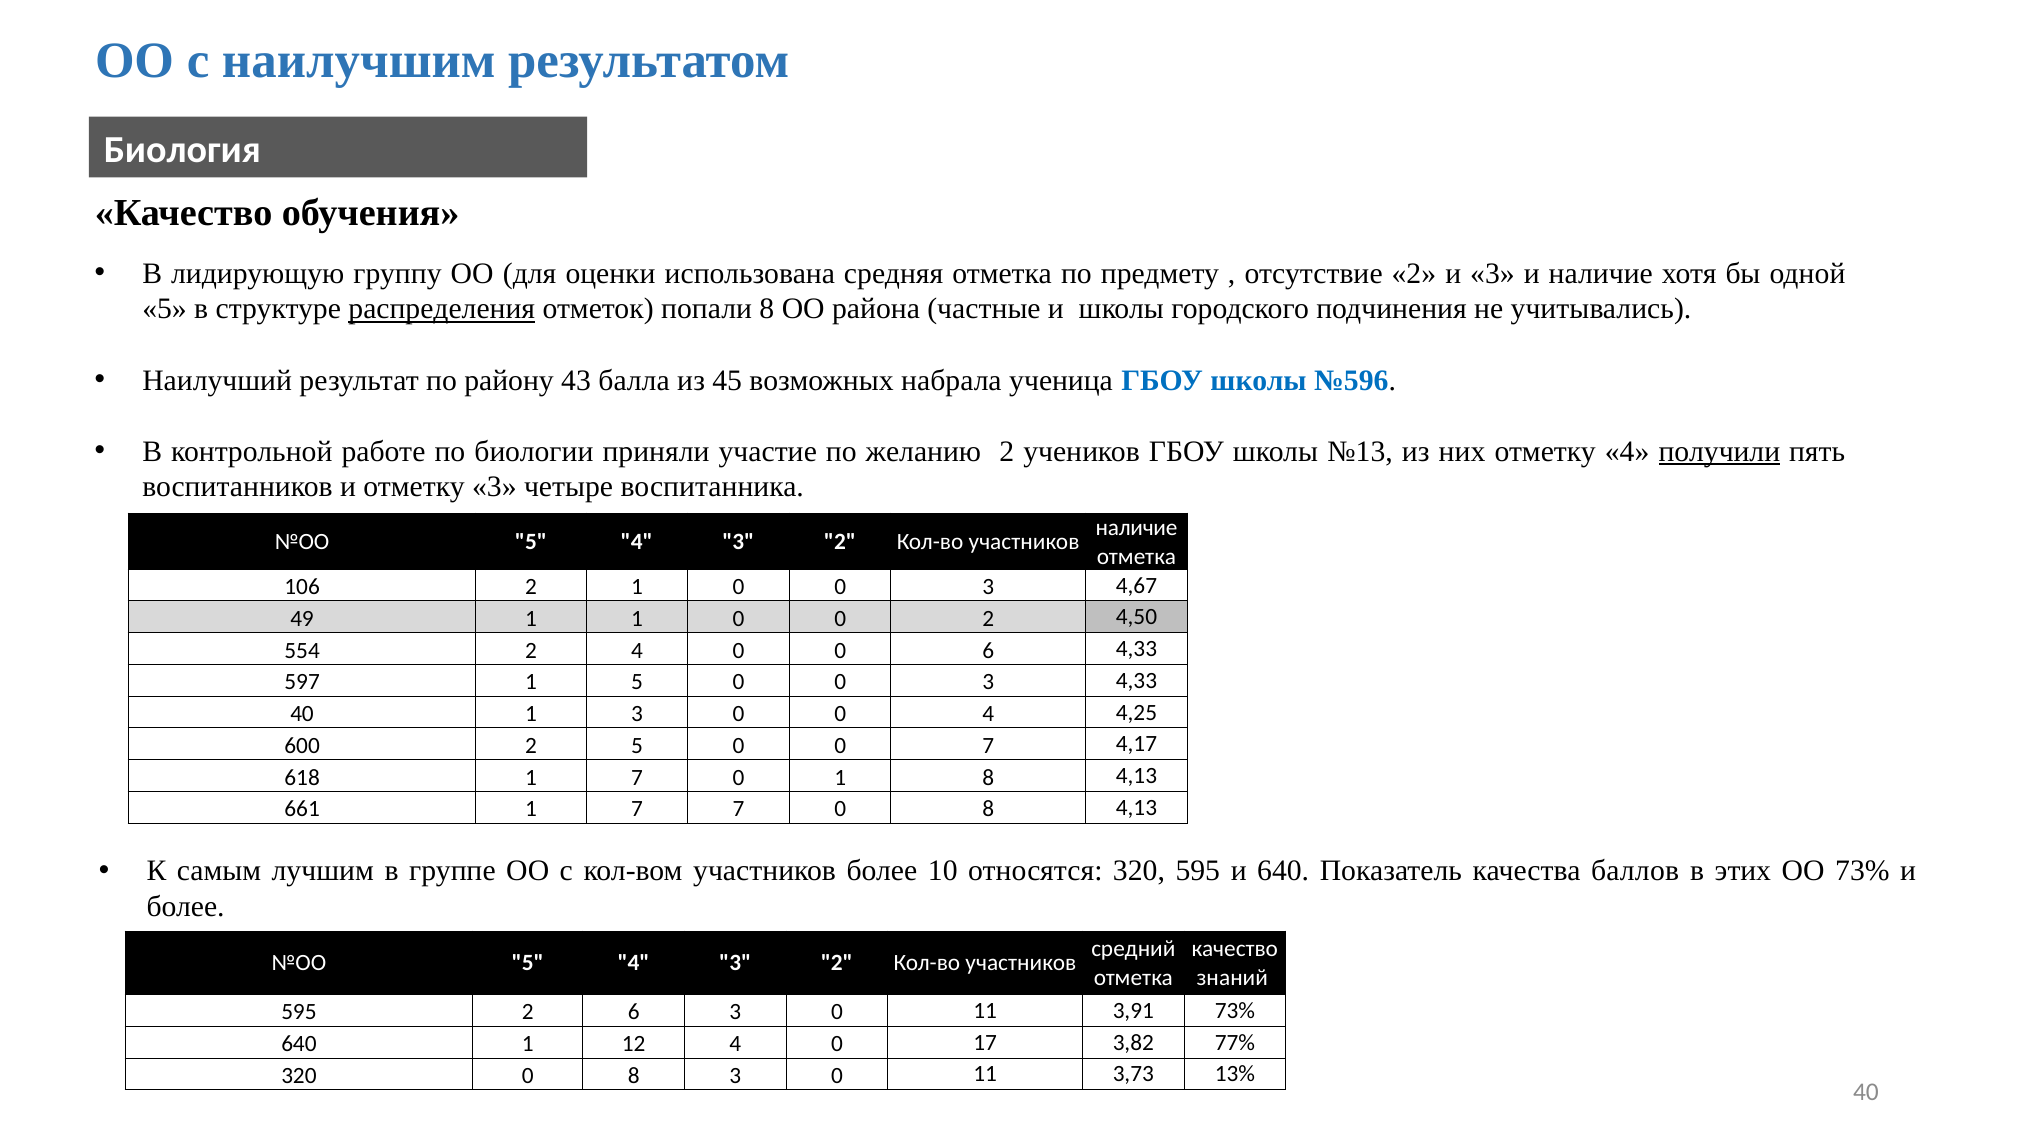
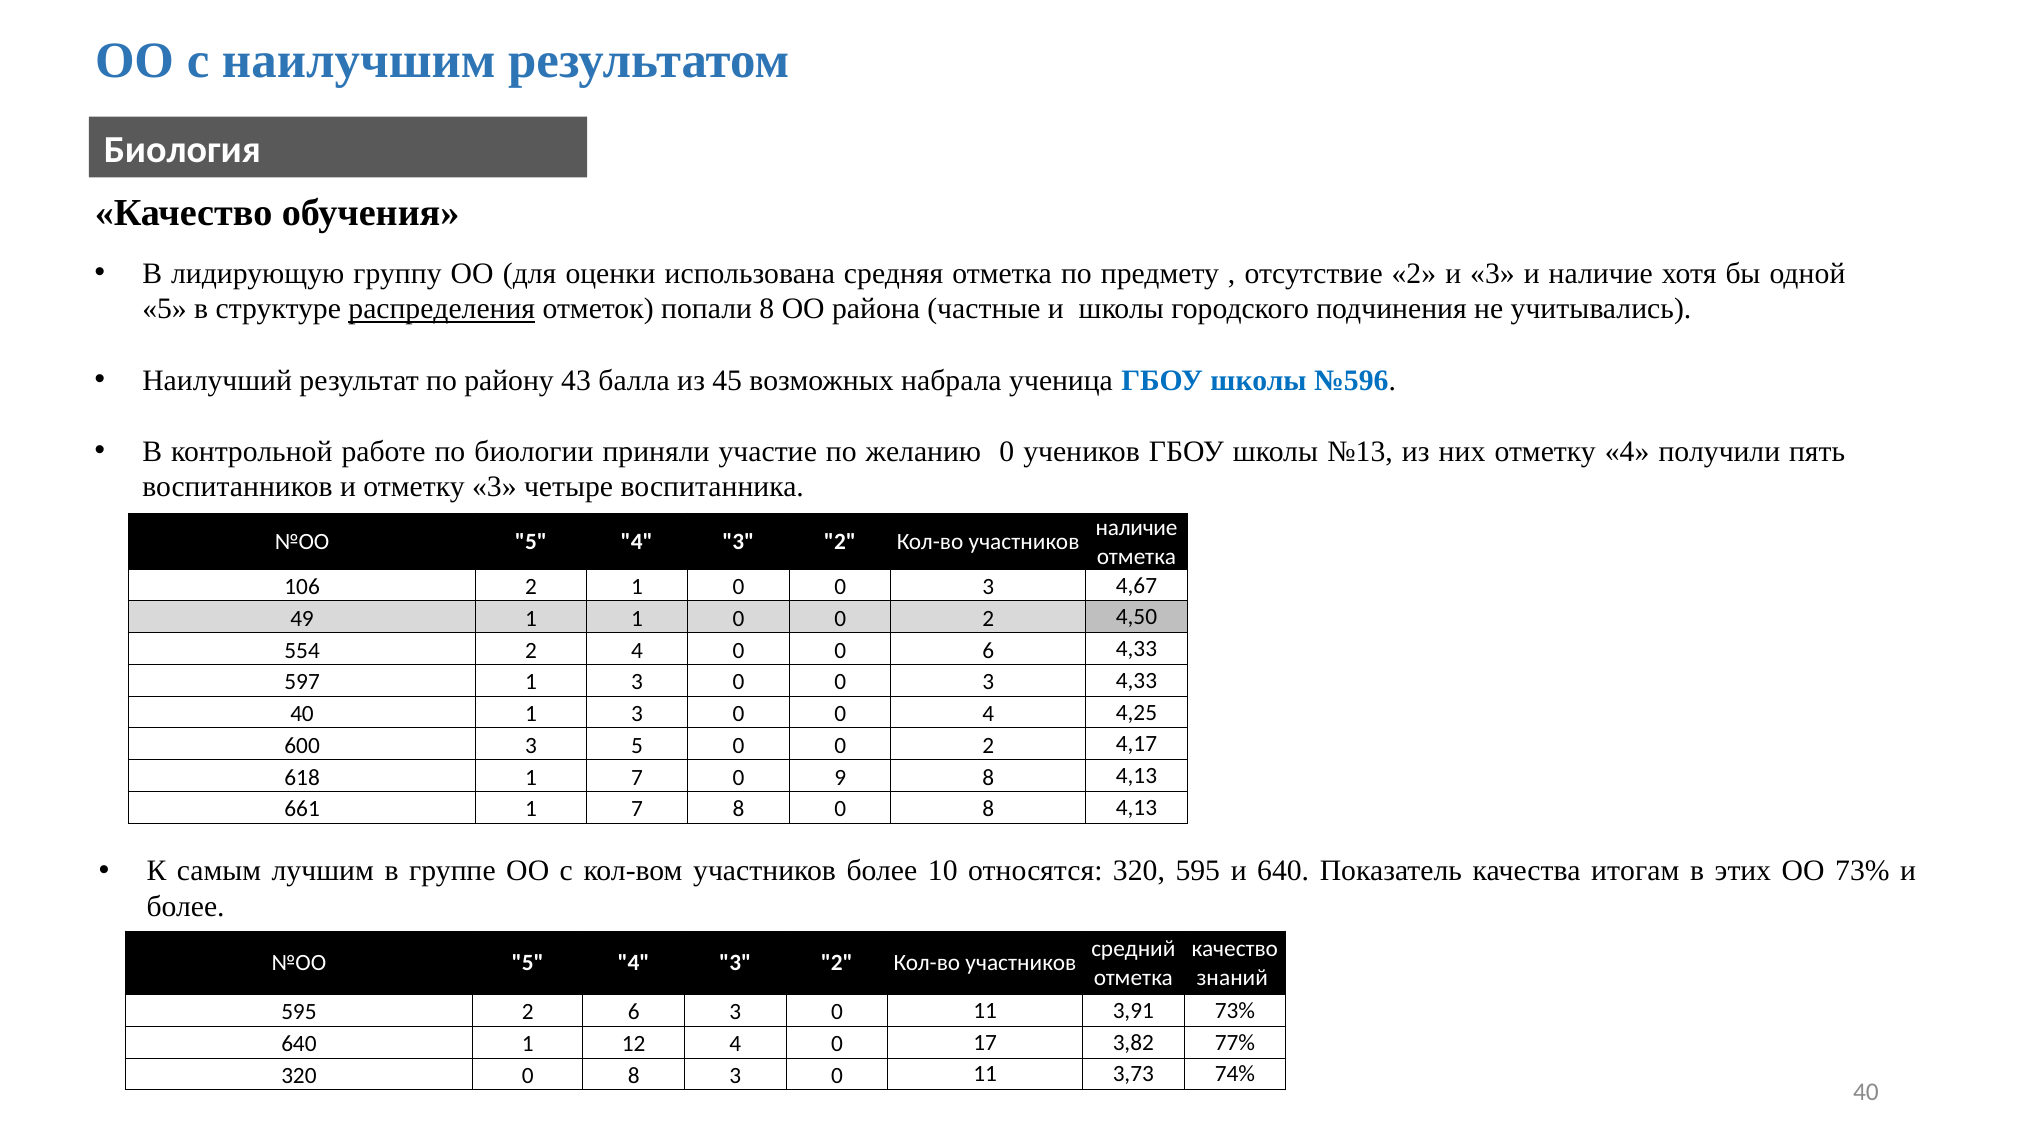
желанию 2: 2 -> 0 (1007, 452)
получили underline: present -> none (1719, 452)
597 1 5: 5 -> 3 (637, 682)
600 2: 2 -> 3 (531, 746)
5 0 0 7: 7 -> 2 (988, 746)
0 1: 1 -> 9 (840, 778)
7 7: 7 -> 8 (739, 809)
баллов: баллов -> итогам (1635, 871)
13%: 13% -> 74% (1235, 1074)
